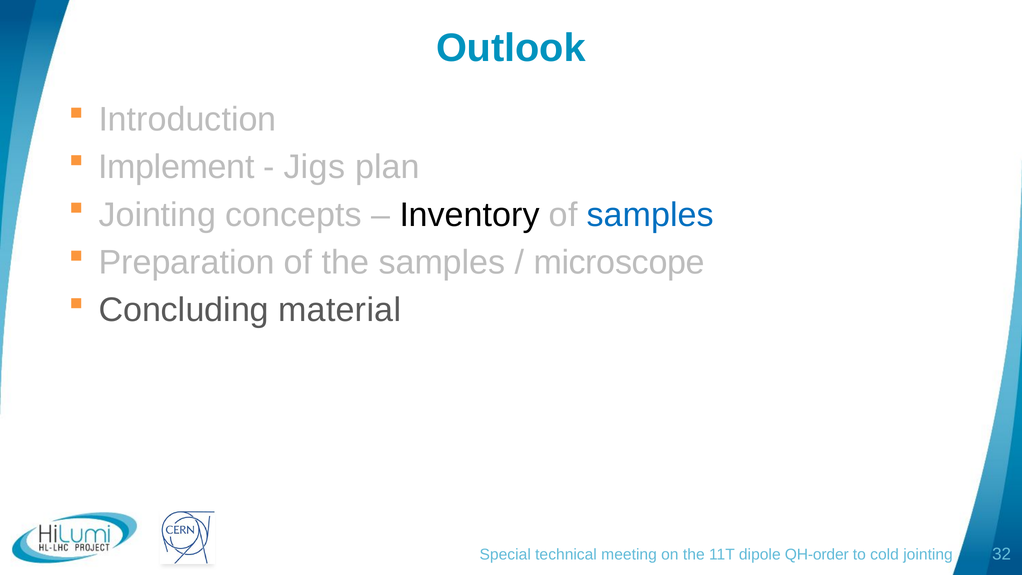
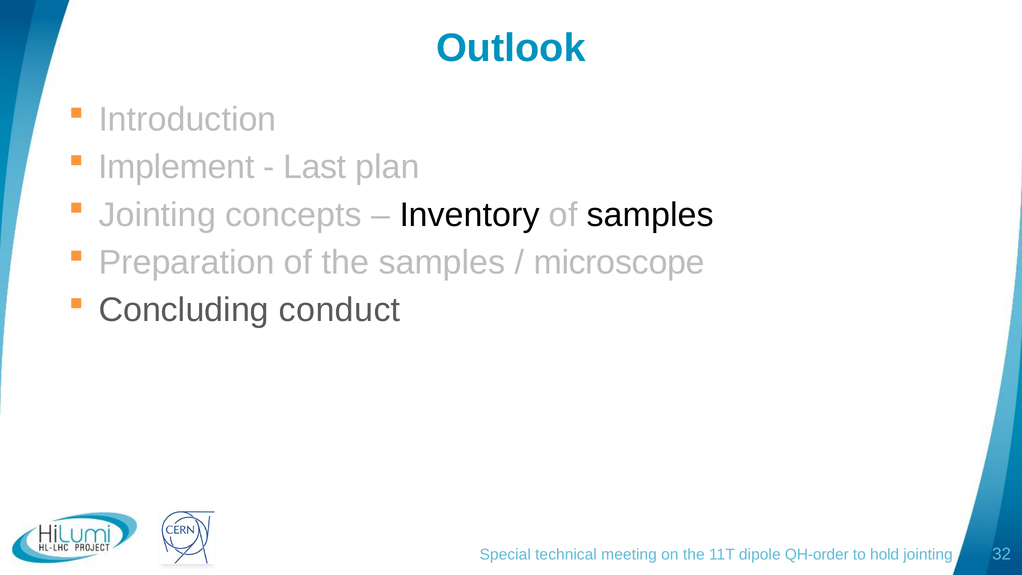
Jigs: Jigs -> Last (315, 167)
samples colour: blue -> black (650, 215)
material: material -> conduct (340, 310)
cold: cold -> hold (885, 555)
